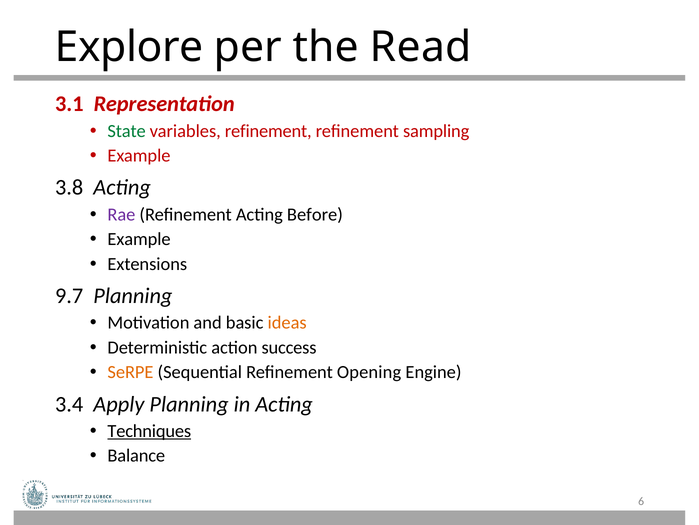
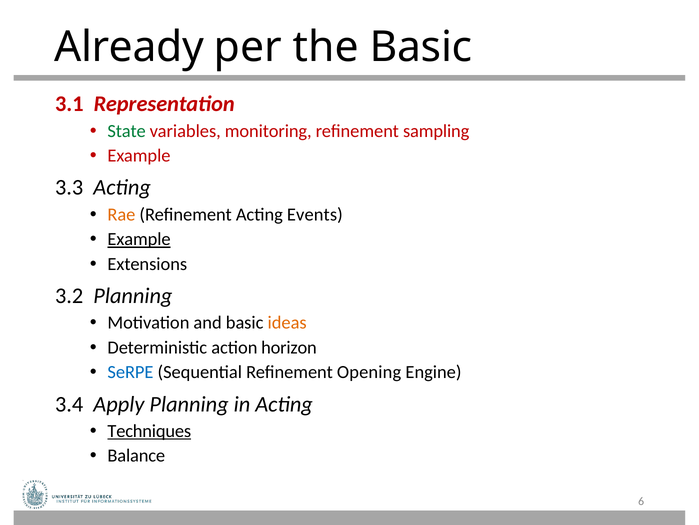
Explore: Explore -> Already (129, 47)
the Read: Read -> Basic (421, 47)
variables refinement: refinement -> monitoring (268, 131)
3.8: 3.8 -> 3.3 (69, 187)
Rae colour: purple -> orange (121, 214)
Before: Before -> Events (315, 214)
Example underline: none -> present (139, 239)
9.7: 9.7 -> 3.2 (69, 295)
success: success -> horizon (289, 347)
SeRPE colour: orange -> blue (130, 372)
